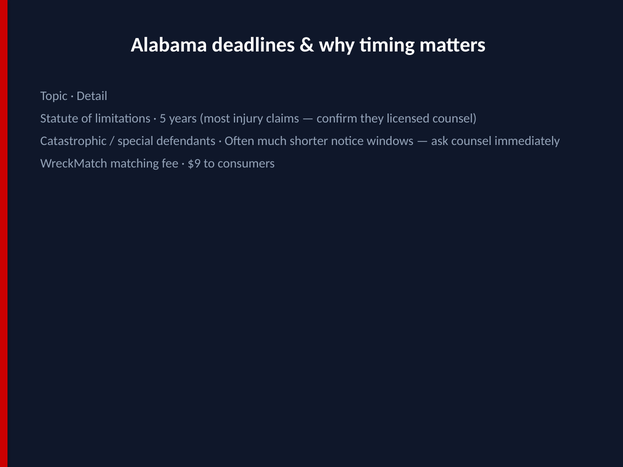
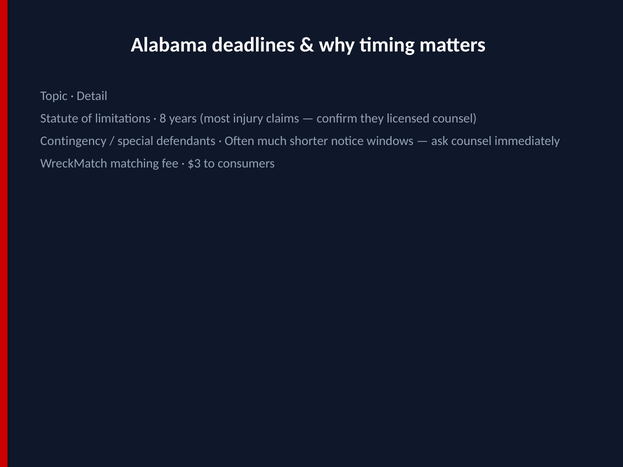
5: 5 -> 8 (163, 118)
Catastrophic: Catastrophic -> Contingency (73, 141)
$9: $9 -> $3 (194, 163)
